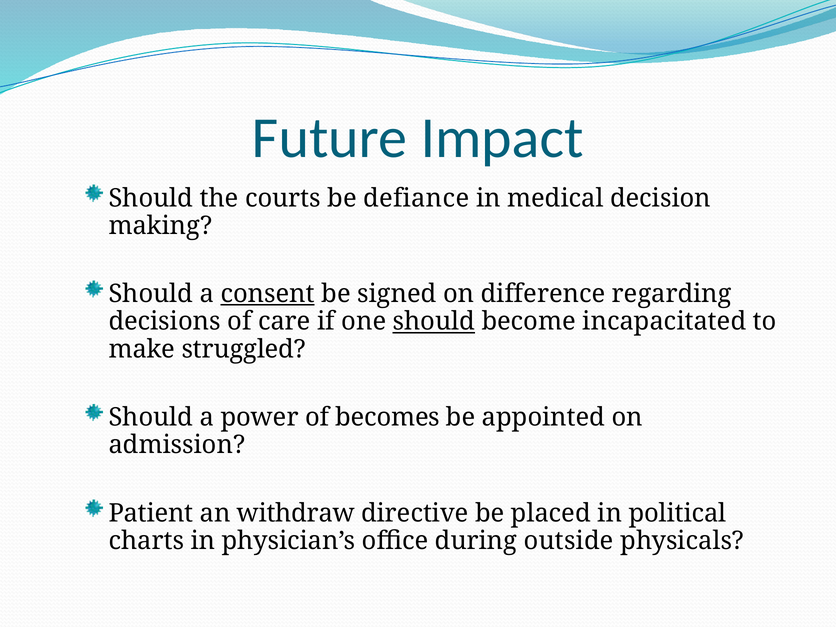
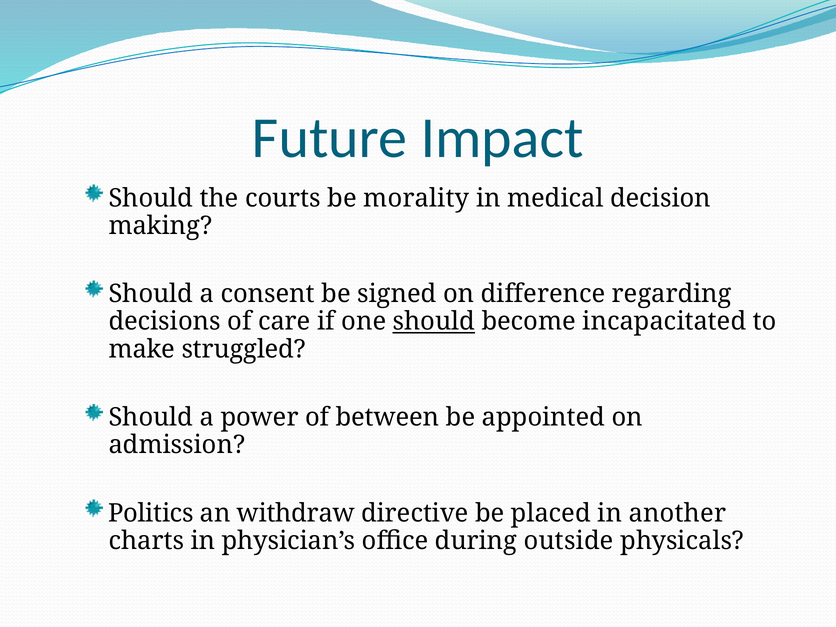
defiance: defiance -> morality (416, 198)
consent underline: present -> none (268, 294)
becomes: becomes -> between (388, 417)
Patient: Patient -> Politics (151, 513)
political: political -> another (677, 513)
